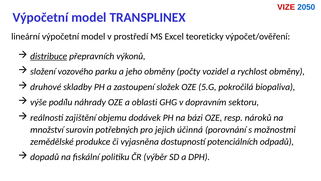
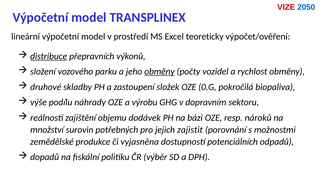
obměny underline: none -> present (159, 71)
5.G: 5.G -> 0.G (207, 87)
oblasti: oblasti -> výrobu (145, 102)
účinná: účinná -> zajistit (190, 129)
